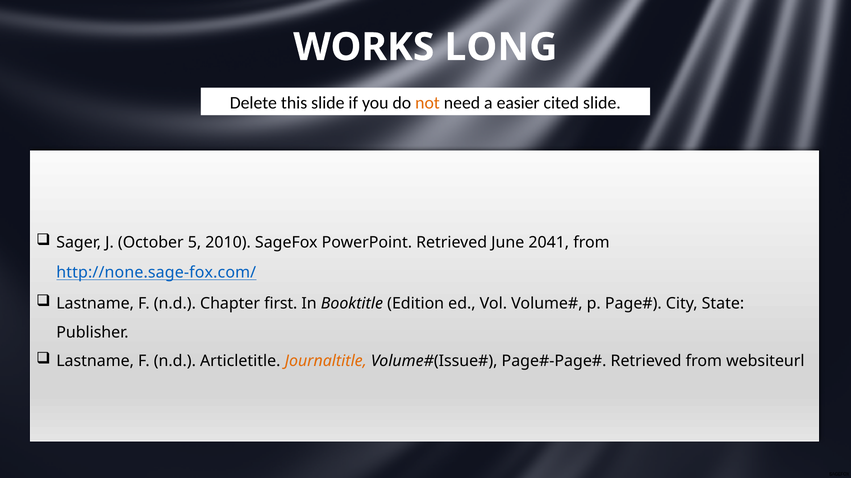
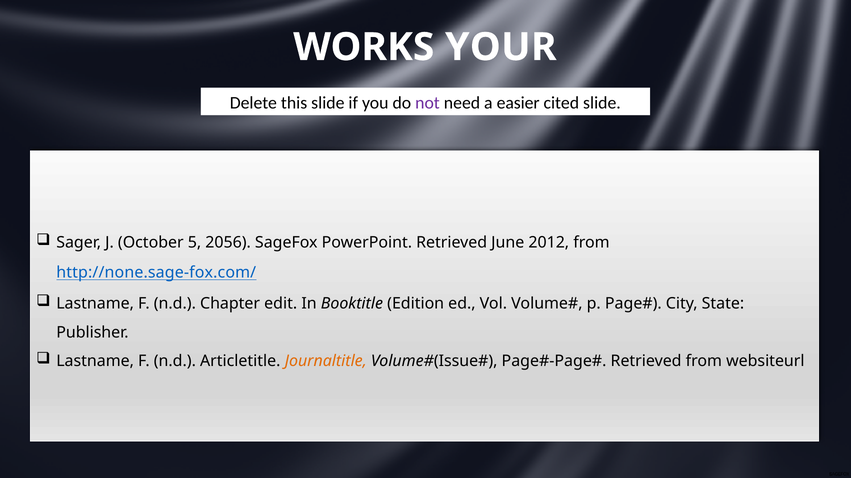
LONG: LONG -> YOUR (501, 47)
not colour: orange -> purple (427, 103)
2010: 2010 -> 2056 (228, 243)
2041: 2041 -> 2012 (549, 243)
first: first -> edit (281, 304)
